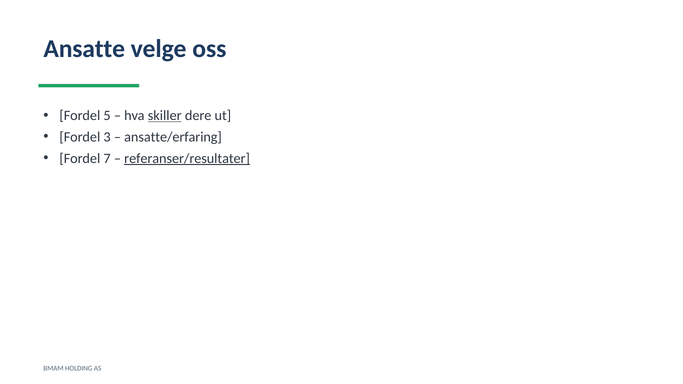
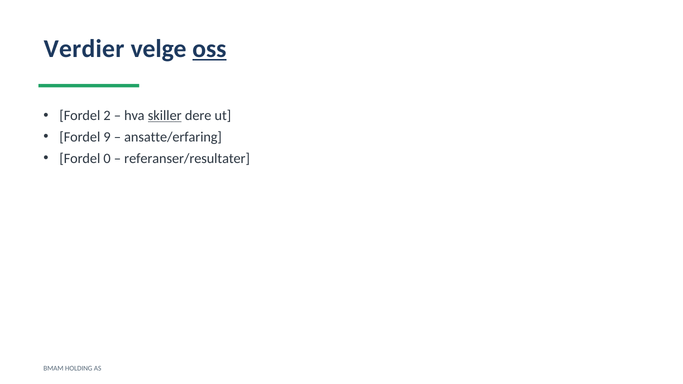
Ansatte: Ansatte -> Verdier (84, 49)
oss underline: none -> present (209, 49)
5: 5 -> 2 (107, 116)
3: 3 -> 9 (107, 137)
7: 7 -> 0 (107, 158)
referanser/resultater underline: present -> none (187, 158)
